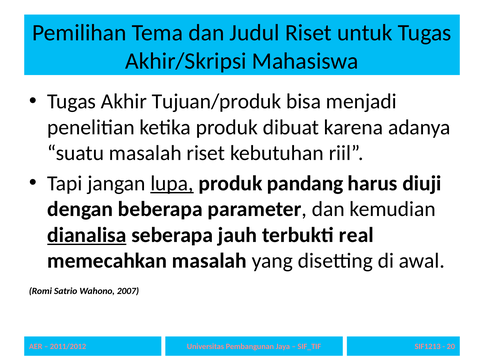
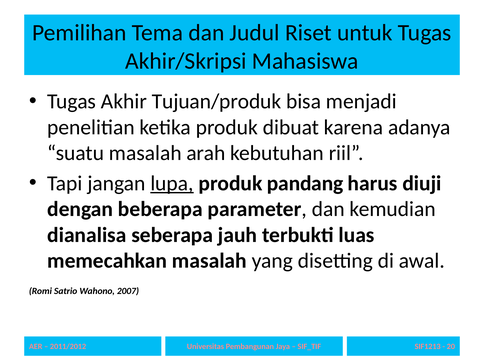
masalah riset: riset -> arah (206, 153)
dianalisa underline: present -> none (87, 235)
real: real -> luas (357, 235)
